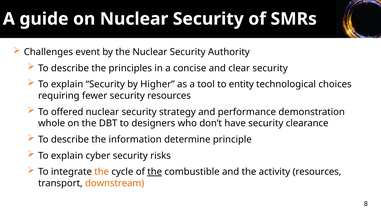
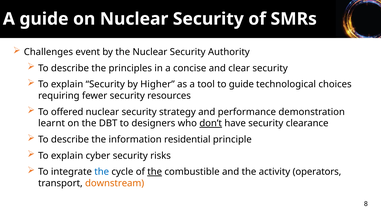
to entity: entity -> guide (241, 84)
whole: whole -> learnt (52, 123)
don’t underline: none -> present (211, 123)
determine: determine -> residential (187, 140)
the colour: orange -> blue (102, 172)
activity resources: resources -> operators (317, 172)
